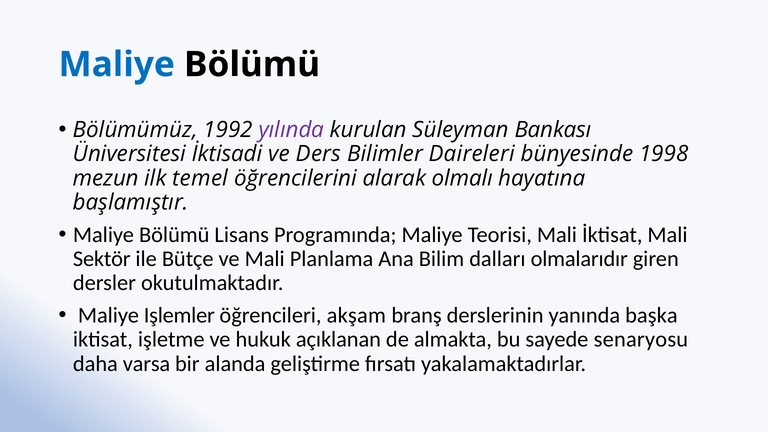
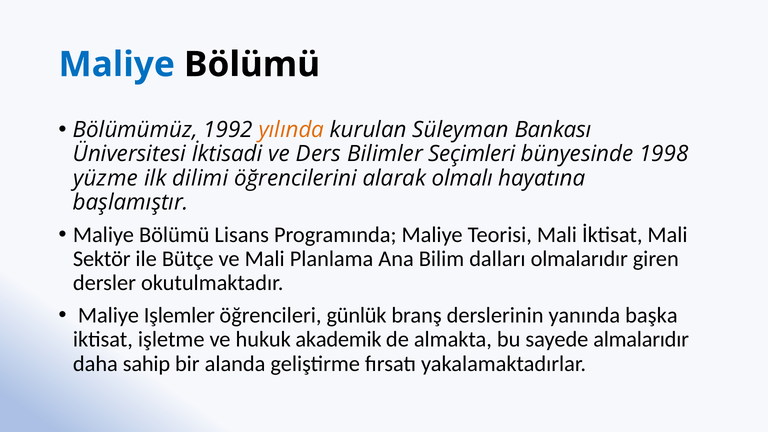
yılında colour: purple -> orange (291, 130)
Daireleri: Daireleri -> Seçimleri (472, 154)
mezun: mezun -> yüzme (106, 178)
temel: temel -> dilimi (200, 178)
akşam: akşam -> günlük (357, 315)
açıklanan: açıklanan -> akademik (339, 339)
senaryosu: senaryosu -> almalarıdır (641, 339)
varsa: varsa -> sahip (147, 364)
